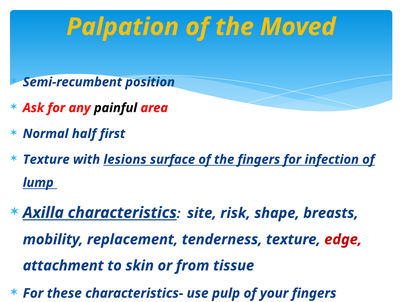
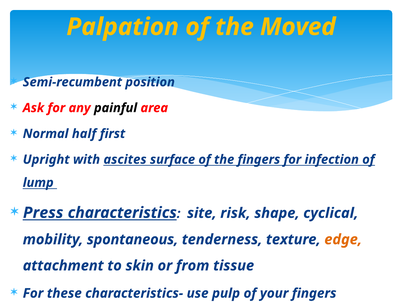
Texture: Texture -> Upright (46, 159)
lesions: lesions -> ascites (125, 159)
Axilla: Axilla -> Press (43, 212)
breasts: breasts -> cyclical (331, 213)
replacement: replacement -> spontaneous (133, 239)
edge colour: red -> orange (343, 239)
